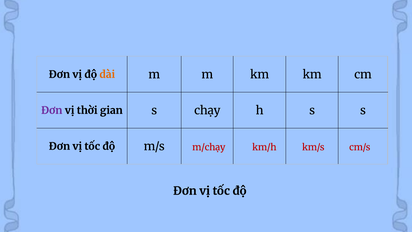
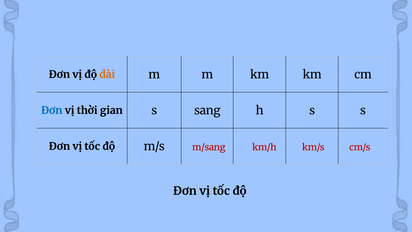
Đơn colour: purple -> blue (52, 110)
chạy: chạy -> sang (207, 110)
m/chạy: m/chạy -> m/sang (209, 147)
